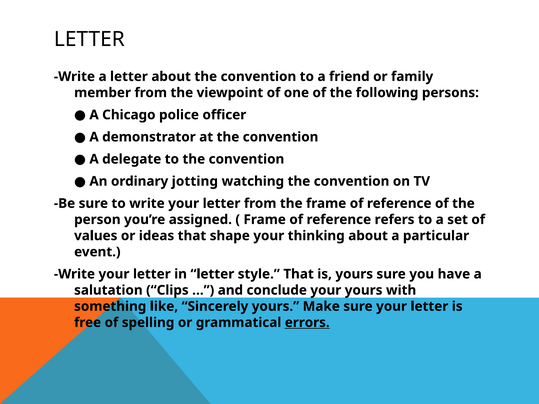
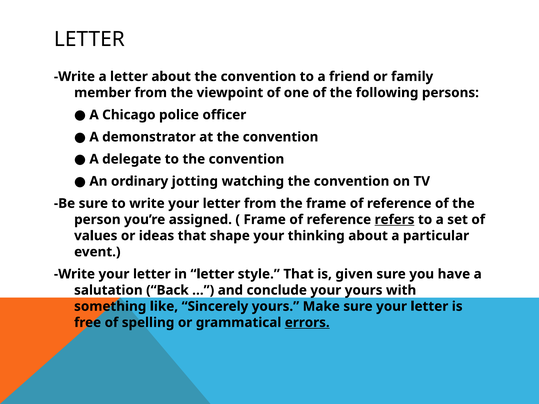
refers underline: none -> present (395, 220)
is yours: yours -> given (354, 274)
Clips: Clips -> Back (167, 290)
